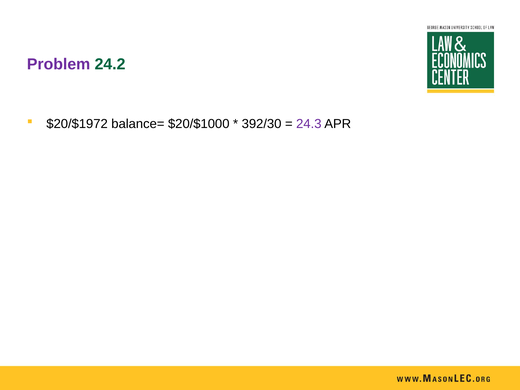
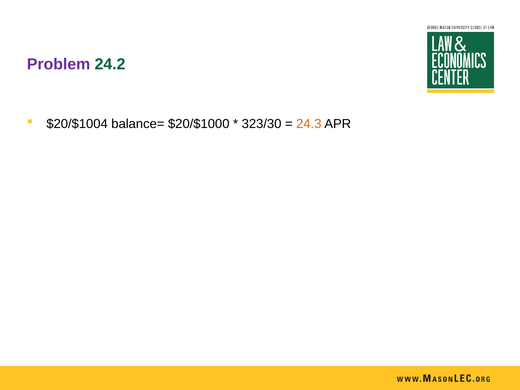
$20/$1972: $20/$1972 -> $20/$1004 (77, 124)
392/30: 392/30 -> 323/30 (262, 124)
24.3 colour: purple -> orange (309, 124)
